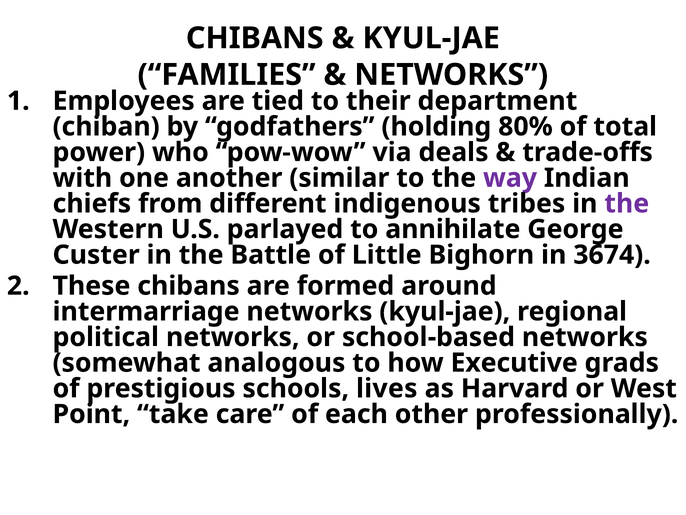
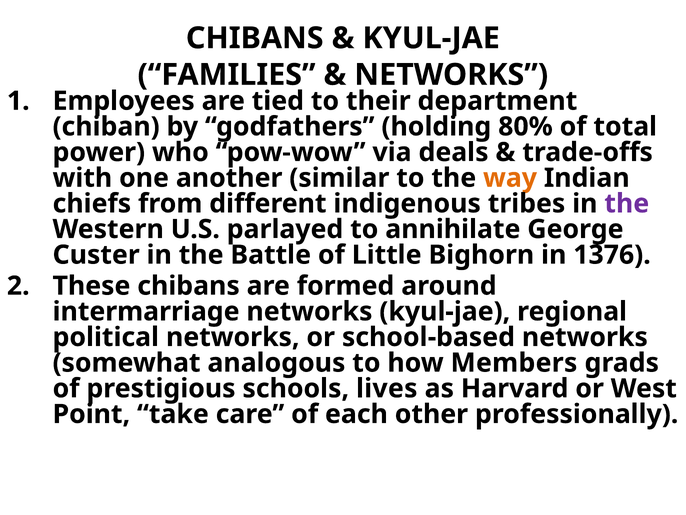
way colour: purple -> orange (510, 178)
3674: 3674 -> 1376 (612, 255)
Executive: Executive -> Members (514, 363)
